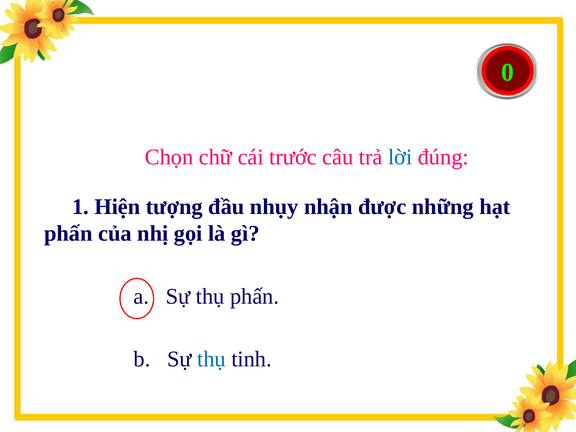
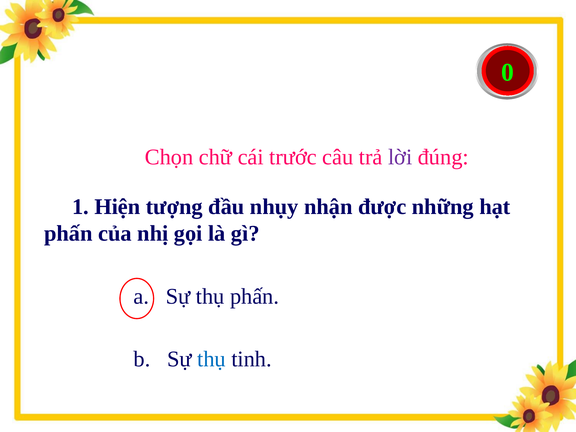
lời colour: blue -> purple (400, 157)
